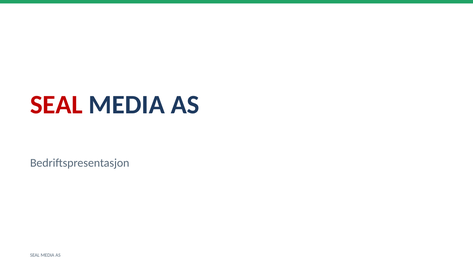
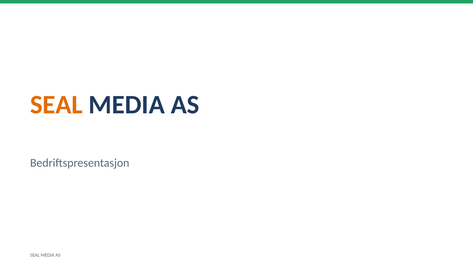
SEAL colour: red -> orange (56, 105)
